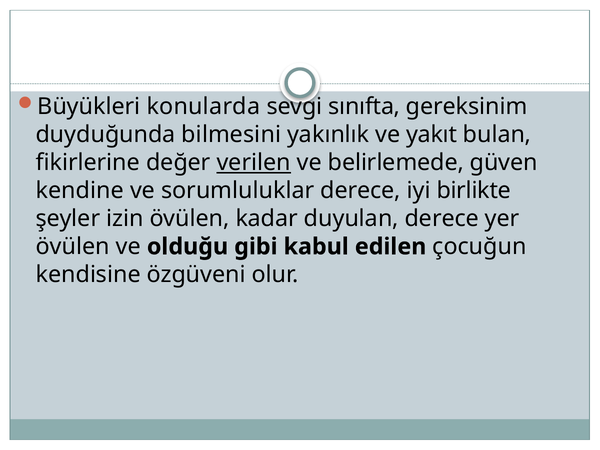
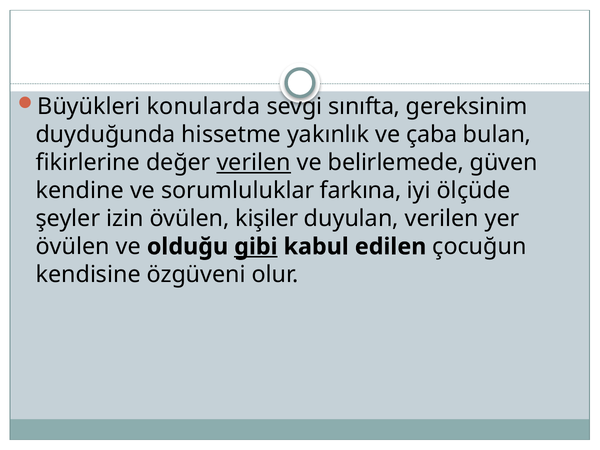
bilmesini: bilmesini -> hissetme (231, 135)
yakıt: yakıt -> çaba (432, 135)
sorumluluklar derece: derece -> farkına (361, 191)
birlikte: birlikte -> ölçüde (474, 191)
kadar: kadar -> kişiler (267, 219)
duyulan derece: derece -> verilen (442, 219)
gibi underline: none -> present (256, 247)
